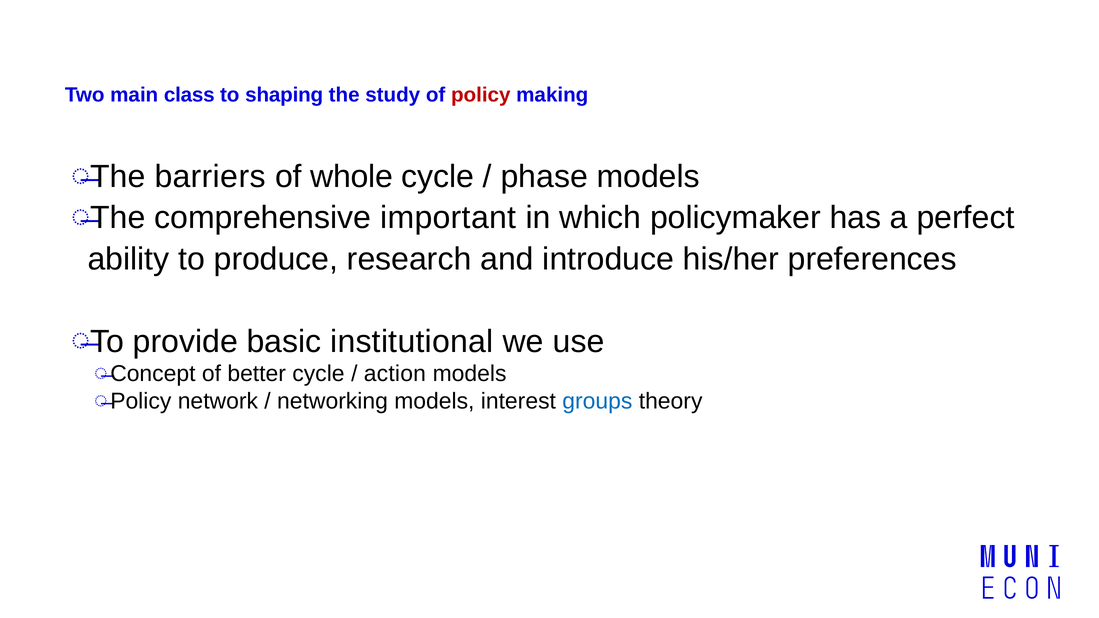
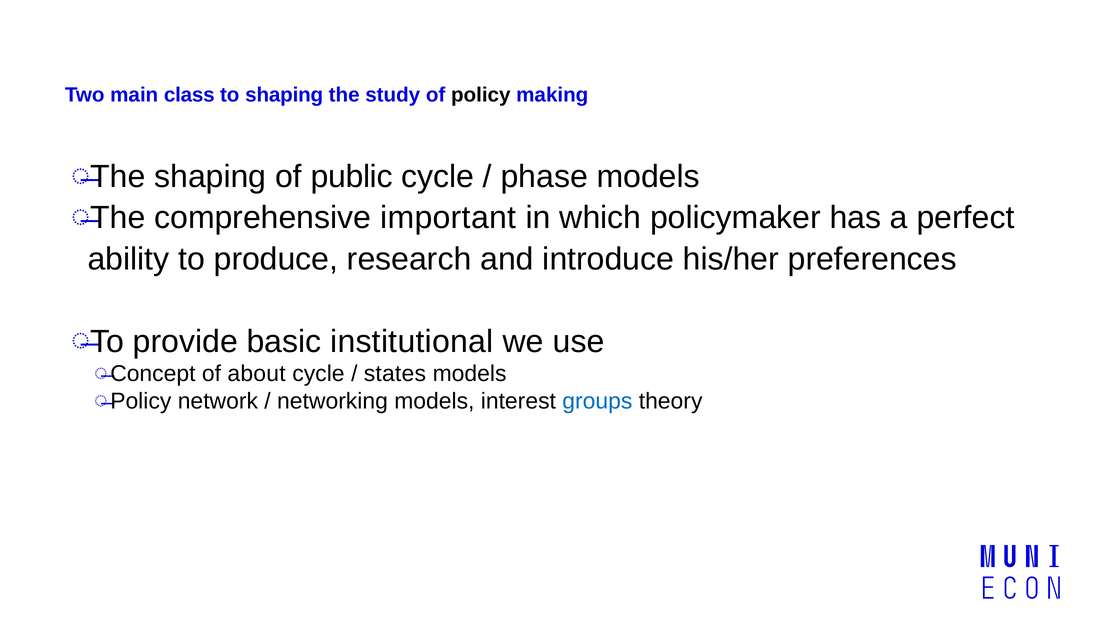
policy colour: red -> black (481, 95)
The barriers: barriers -> shaping (210, 177)
whole: whole -> public (352, 177)
better: better -> about (257, 374)
action: action -> states (395, 374)
